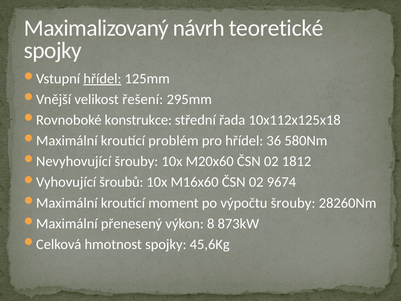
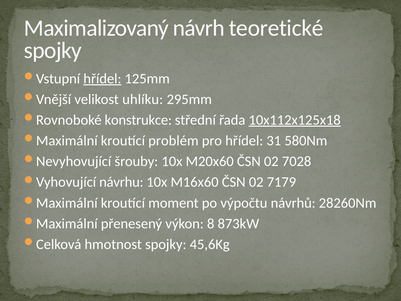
řešení: řešení -> uhlíku (143, 99)
10x112x125x18 underline: none -> present (295, 120)
36: 36 -> 31 (274, 141)
1812: 1812 -> 7028 (297, 161)
šroubů: šroubů -> návrhu (121, 182)
9674: 9674 -> 7179 (281, 182)
výpočtu šrouby: šrouby -> návrhů (293, 203)
